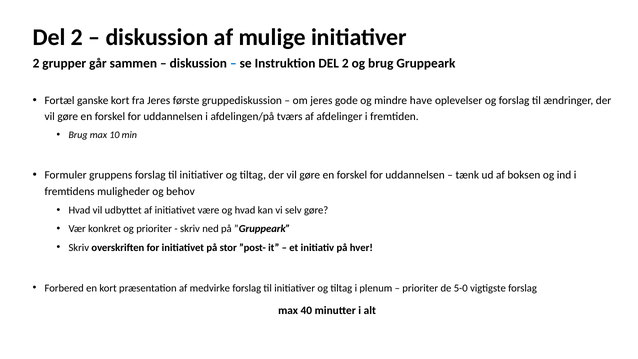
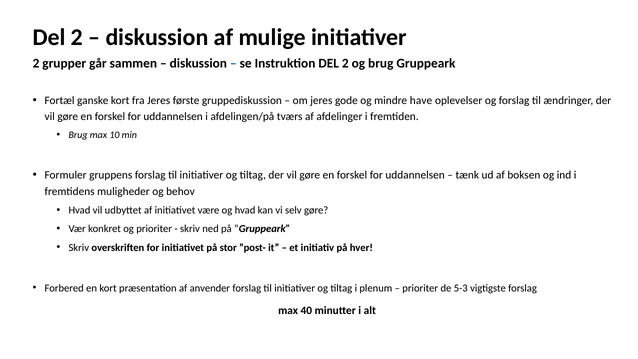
medvirke: medvirke -> anvender (210, 288)
5-0: 5-0 -> 5-3 (461, 288)
